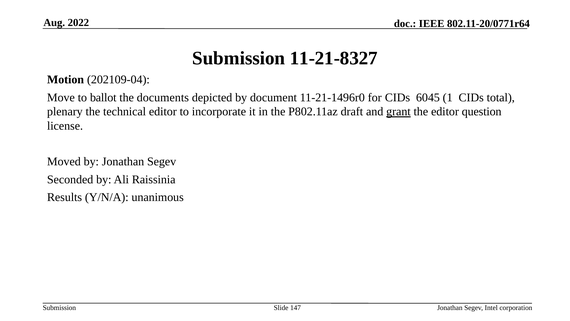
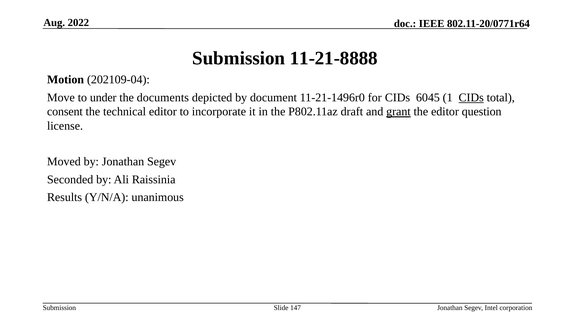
11-21-8327: 11-21-8327 -> 11-21-8888 (334, 58)
ballot: ballot -> under (103, 97)
CIDs underline: none -> present (471, 97)
plenary: plenary -> consent (65, 112)
